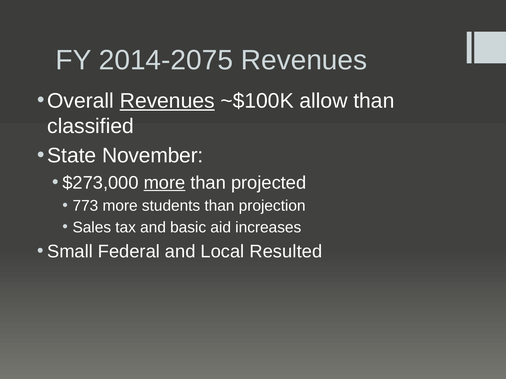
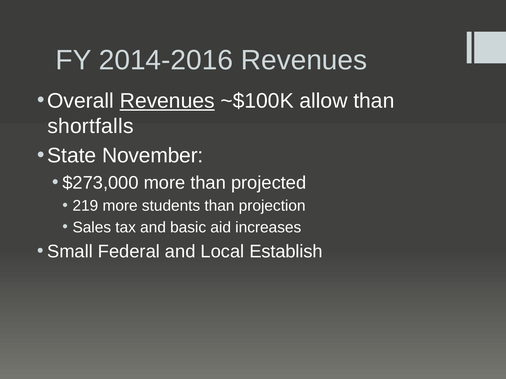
2014-2075: 2014-2075 -> 2014-2016 (166, 60)
classified: classified -> shortfalls (90, 126)
more underline: present -> none (164, 183)
773: 773 -> 219 (85, 206)
Resulted: Resulted -> Establish (286, 252)
